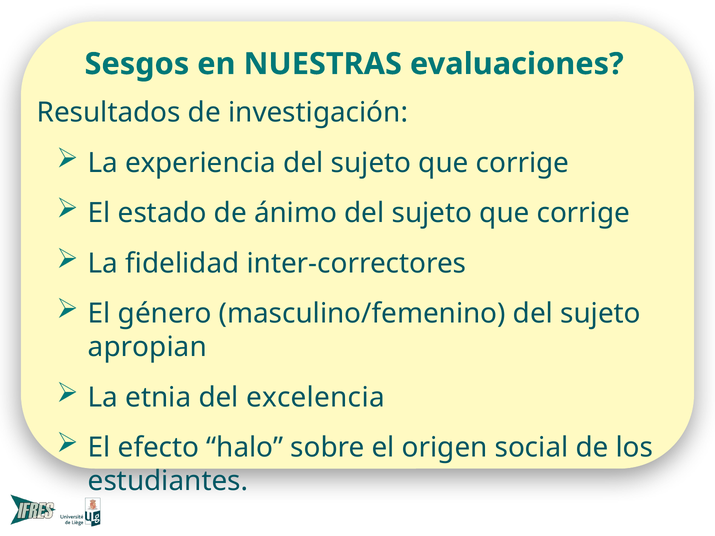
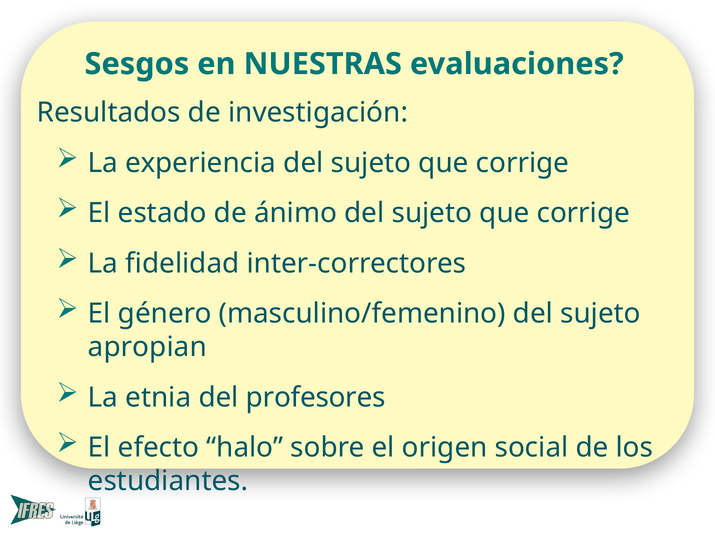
excelencia: excelencia -> profesores (316, 398)
